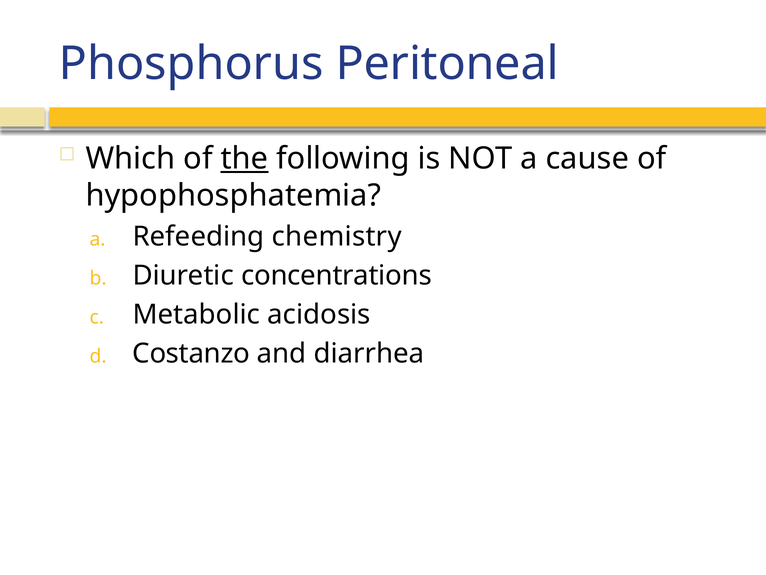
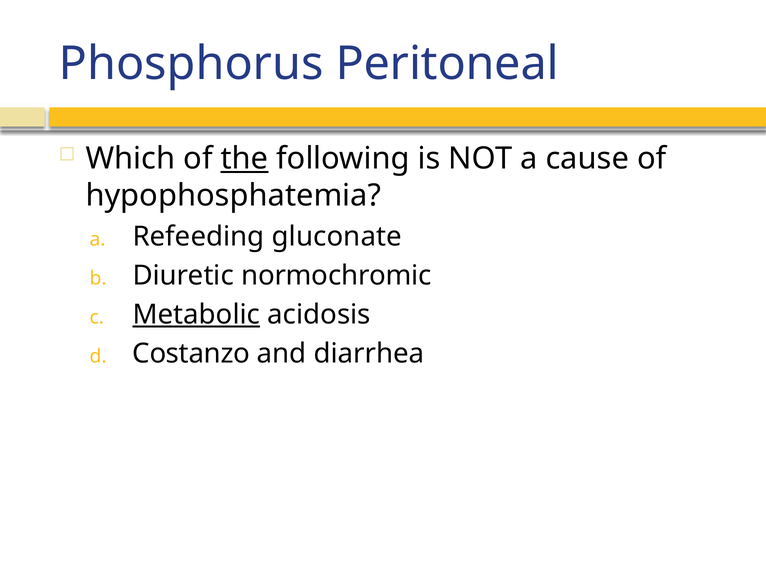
chemistry: chemistry -> gluconate (337, 236)
concentrations: concentrations -> normochromic (336, 275)
Metabolic underline: none -> present (196, 314)
